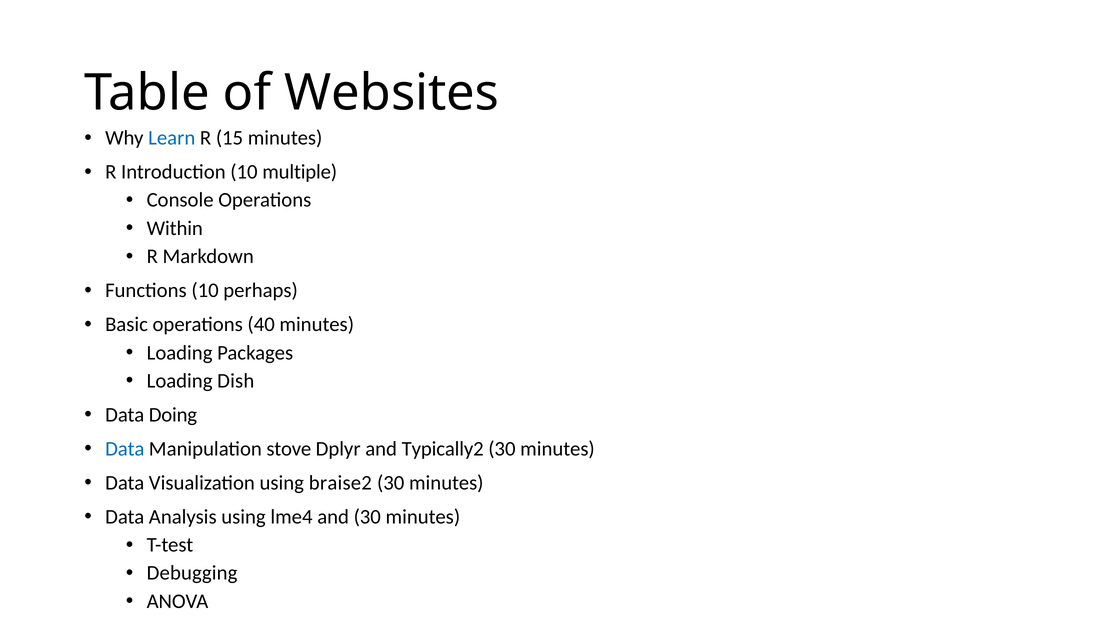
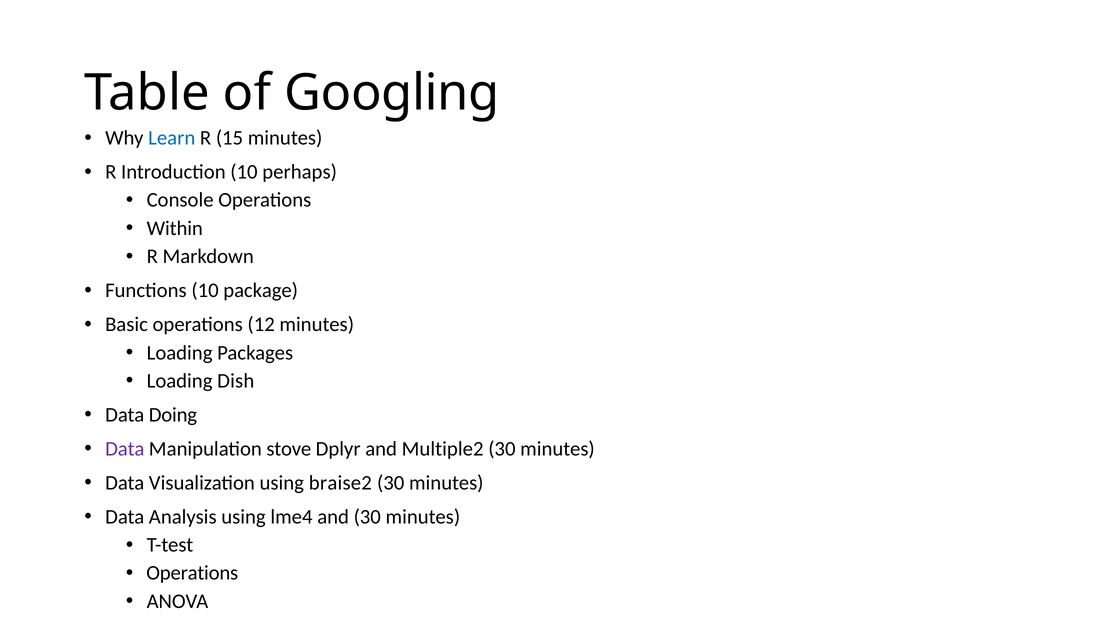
Websites: Websites -> Googling (392, 93)
multiple: multiple -> perhaps (300, 172)
perhaps: perhaps -> package (261, 290)
40: 40 -> 12 (261, 324)
Data colour: blue -> purple (125, 449)
Typically2: Typically2 -> Multiple2 (443, 449)
Debugging: Debugging -> Operations (192, 573)
